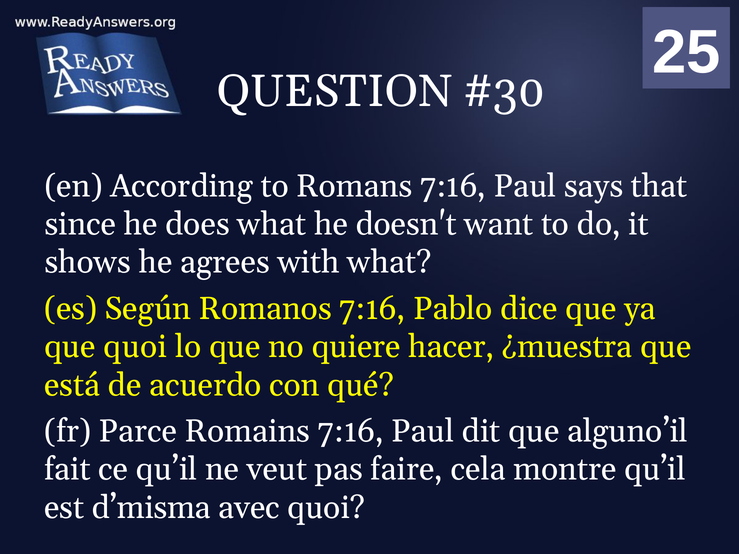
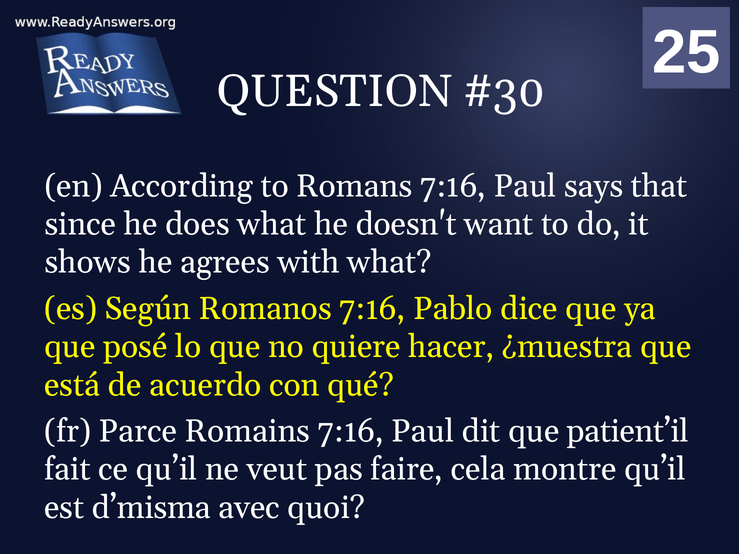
que quoi: quoi -> posé (135, 347)
alguno’il: alguno’il -> patient’il (628, 431)
